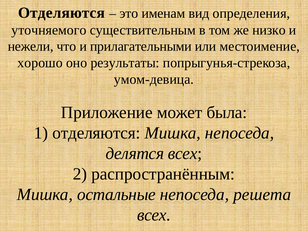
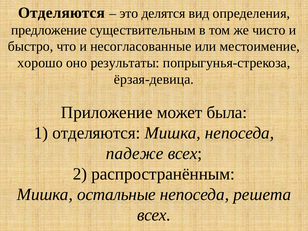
именам: именам -> делятся (163, 13)
уточняемого: уточняемого -> предложение (49, 30)
низко: низко -> чисто (269, 30)
нежели: нежели -> быстро (31, 46)
прилагательными: прилагательными -> несогласованные (141, 46)
умом-девица: умом-девица -> ёрзая-девица (154, 79)
делятся: делятся -> падеже (135, 153)
